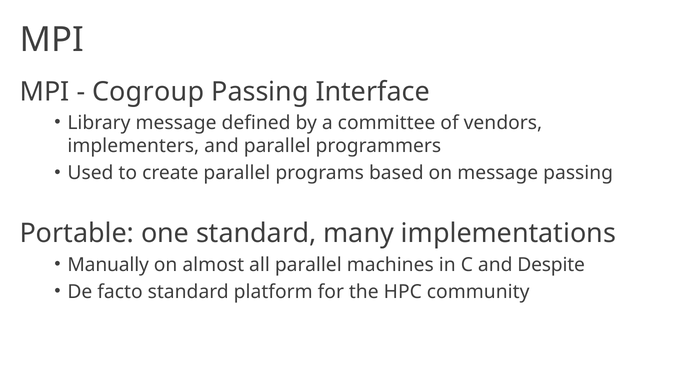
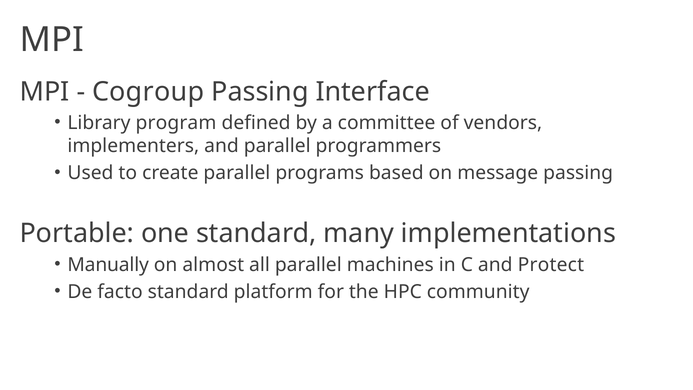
Library message: message -> program (176, 123)
Despite: Despite -> Protect (551, 265)
